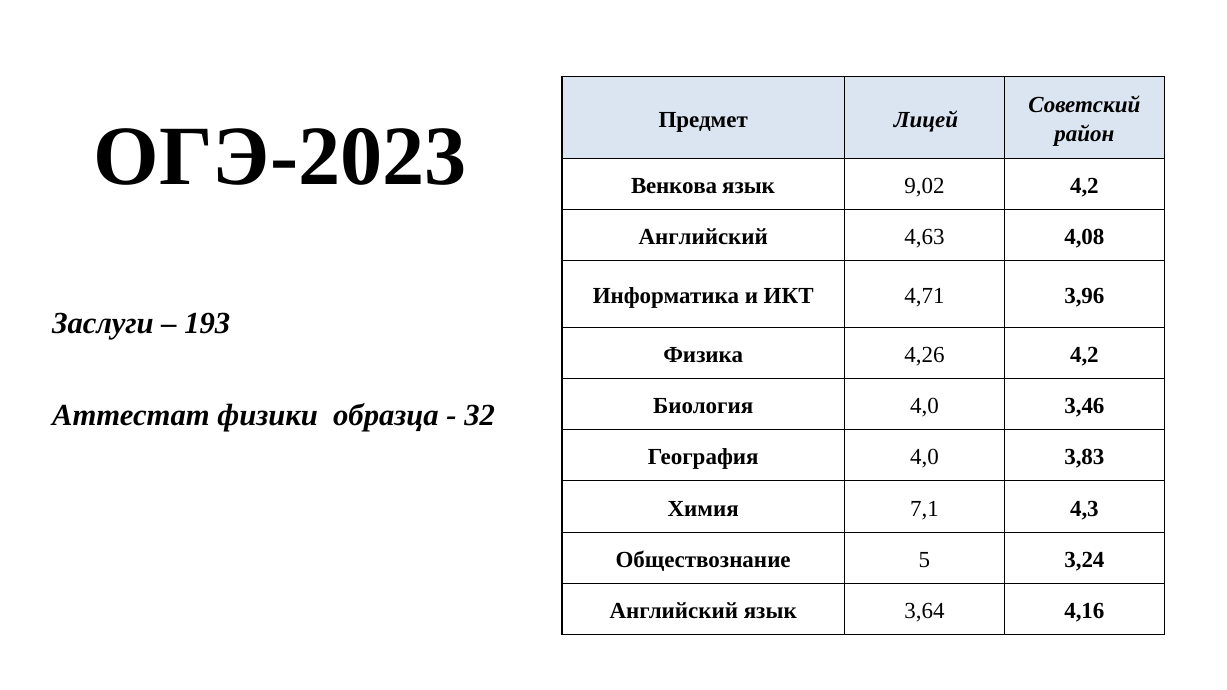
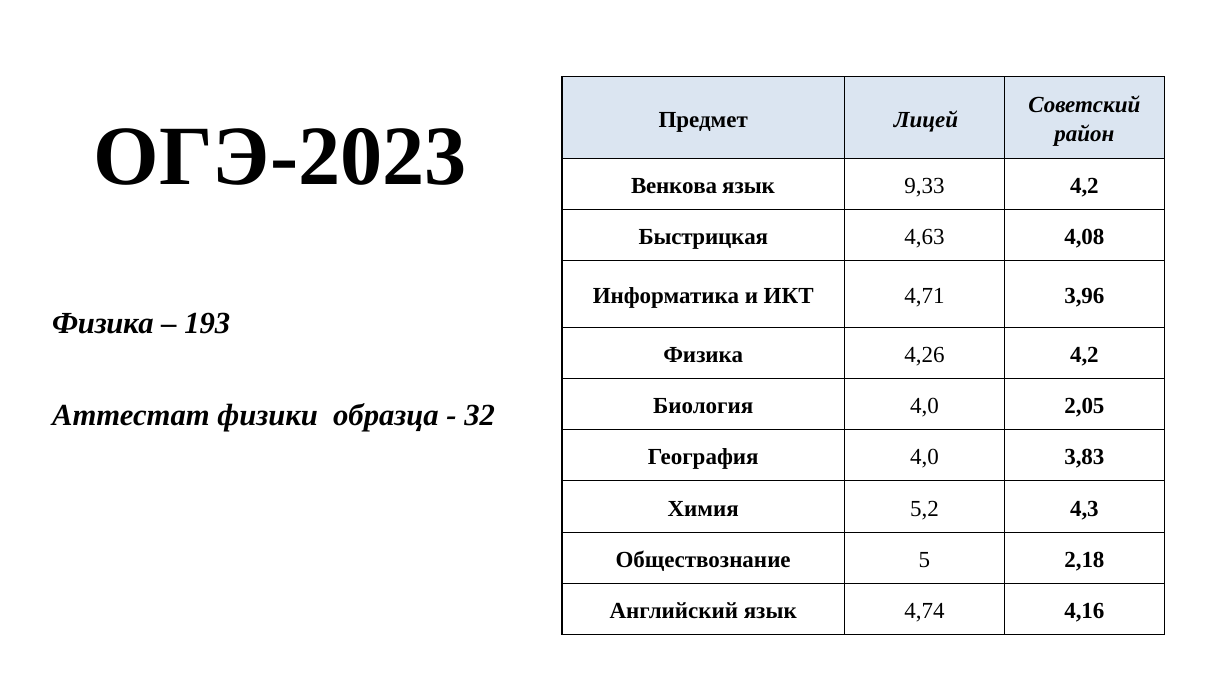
9,02: 9,02 -> 9,33 (925, 186)
Английский: Английский -> Быстрицкая (703, 237)
Заслуги: Заслуги -> Физика (103, 324)
3,46: 3,46 -> 2,05 (1084, 406)
7,1: 7,1 -> 5,2 (924, 509)
3,24: 3,24 -> 2,18 (1084, 560)
3,64: 3,64 -> 4,74 (925, 611)
